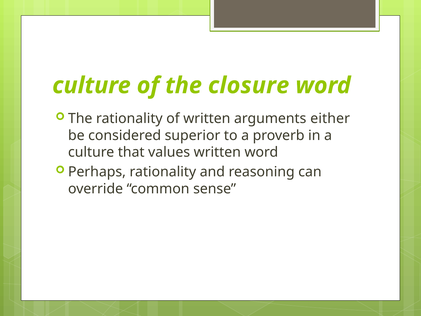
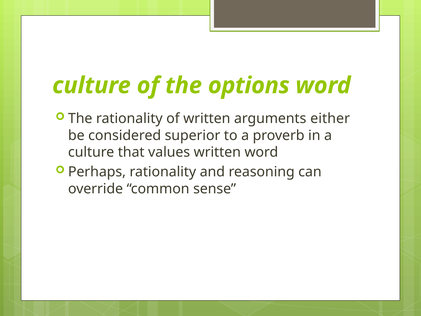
closure: closure -> options (249, 85)
